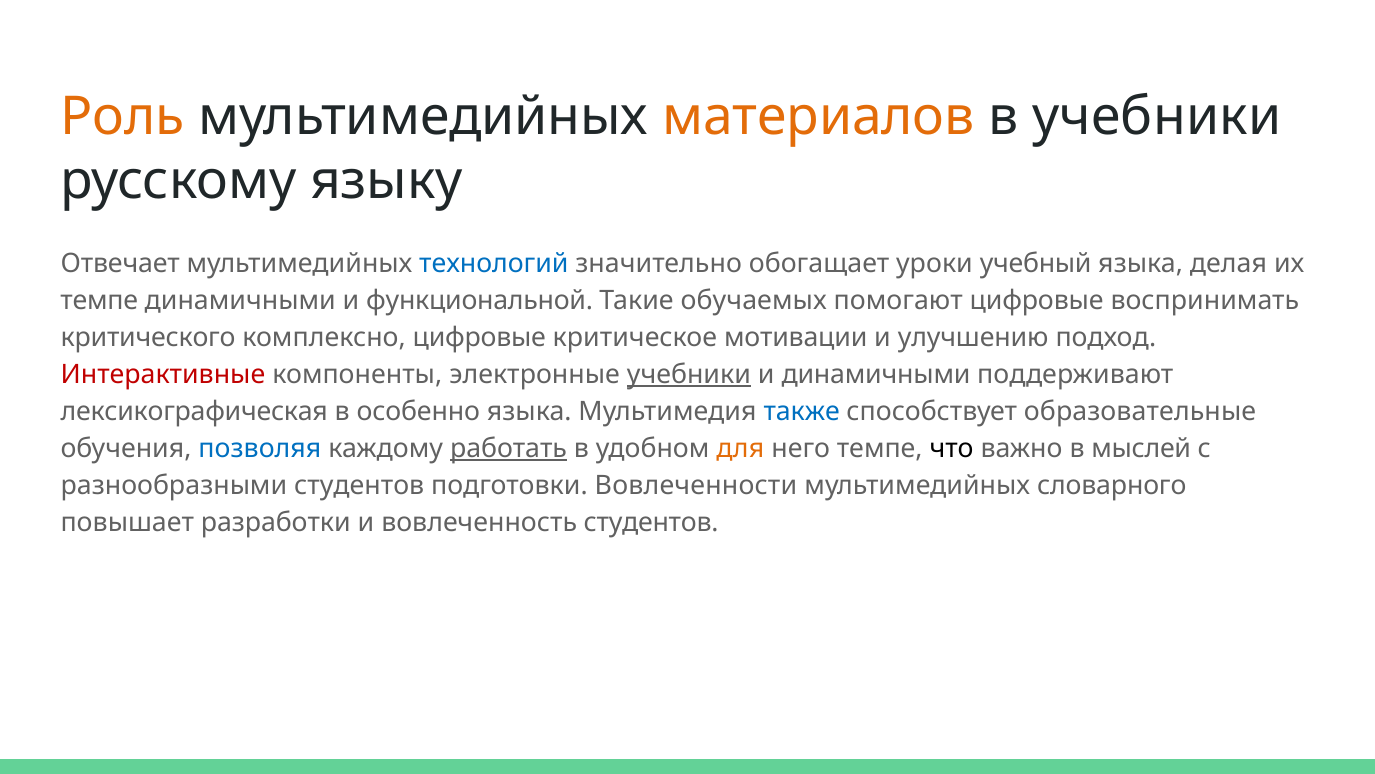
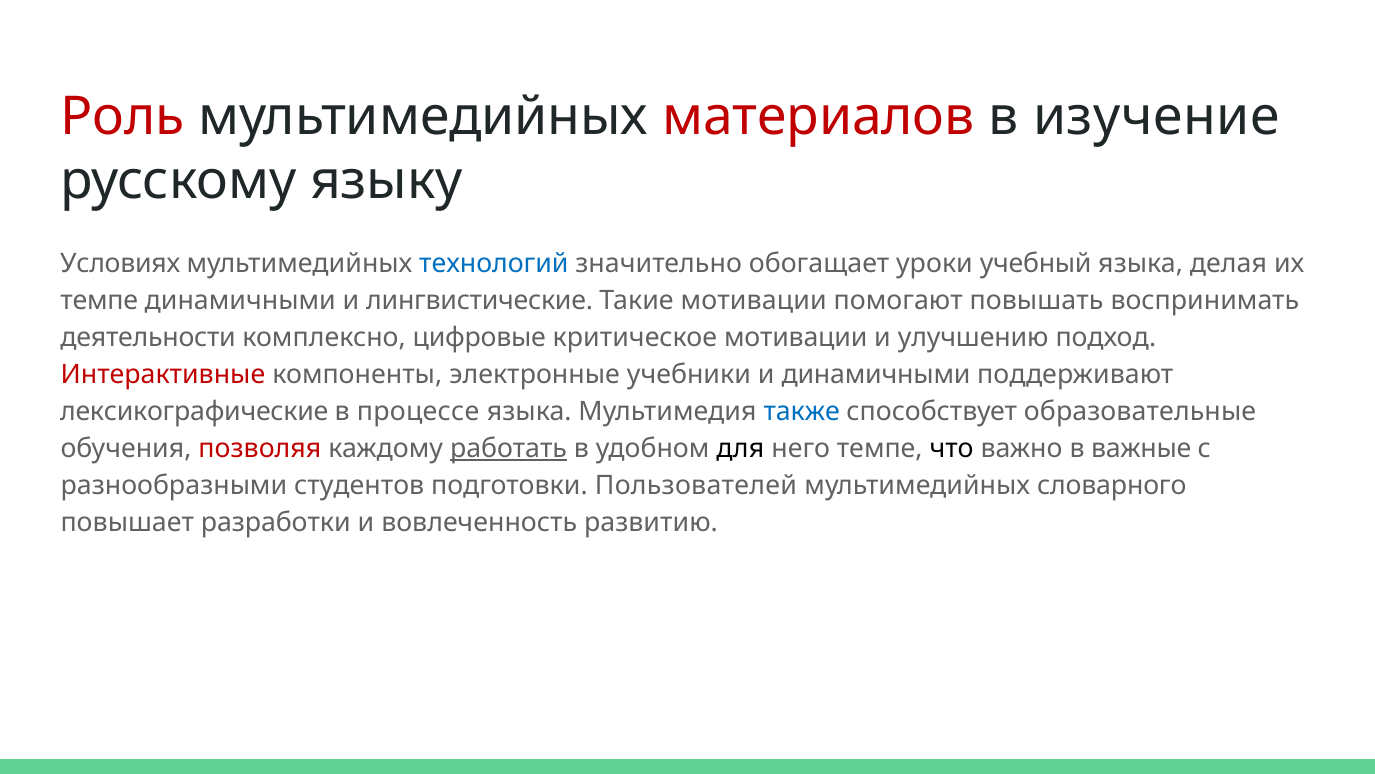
Роль colour: orange -> red (123, 116)
материалов colour: orange -> red (818, 116)
в учебники: учебники -> изучение (1157, 116)
Отвечает: Отвечает -> Условиях (120, 264)
функциональной: функциональной -> лингвистические (480, 301)
Такие обучаемых: обучаемых -> мотивации (754, 301)
помогают цифровые: цифровые -> повышать (1036, 301)
критического: критического -> деятельности (148, 338)
учебники underline: present -> none (689, 374)
лексикографическая: лексикографическая -> лексикографические (194, 411)
особенно: особенно -> процессе (418, 411)
позволяя colour: blue -> red (260, 448)
для colour: orange -> black (740, 448)
мыслей: мыслей -> важные (1141, 448)
Вовлеченности: Вовлеченности -> Пользователей (696, 485)
вовлеченность студентов: студентов -> развитию (651, 522)
